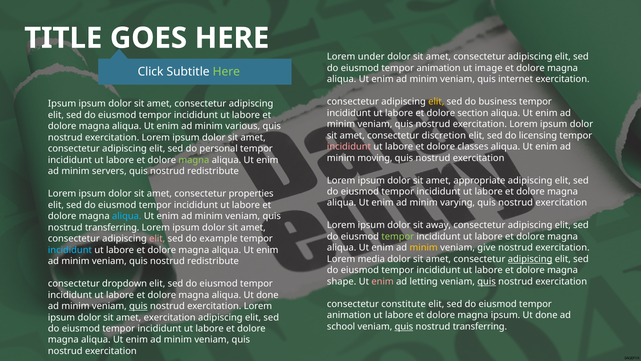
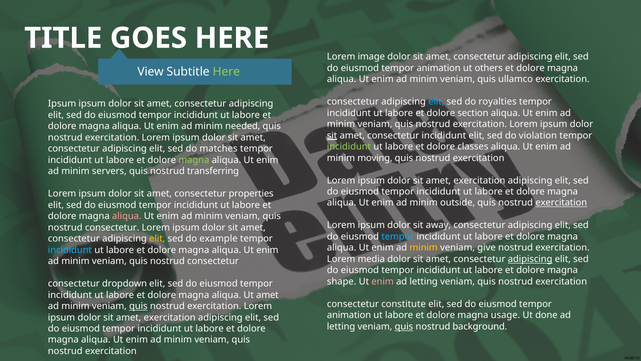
under: under -> image (371, 57)
image: image -> others (489, 68)
Click: Click -> View (151, 72)
internet: internet -> ullamco (516, 79)
elit colour: yellow -> light blue (436, 102)
business: business -> royalties (498, 102)
various: various -> needed (243, 126)
sit underline: none -> present (332, 135)
consectetur discretion: discretion -> incididunt (444, 135)
licensing: licensing -> violation (538, 135)
incididunt colour: pink -> light green (349, 147)
personal: personal -> matches (219, 149)
redistribute: redistribute -> transferring (213, 171)
appropriate: appropriate -> exercitation (479, 180)
varying: varying -> outside (458, 203)
exercitation underline: none -> present (561, 203)
aliqua colour: light blue -> pink (127, 216)
transferring: transferring -> consectetur (112, 227)
tempor colour: light green -> light blue (398, 236)
elit colour: pink -> yellow (157, 238)
redistribute: redistribute -> consectetur (213, 261)
quis underline: present -> none (487, 281)
aliqua Ut done: done -> amet (267, 295)
magna ipsum: ipsum -> usage (505, 315)
school: school -> letting (341, 326)
transferring: transferring -> background (480, 326)
